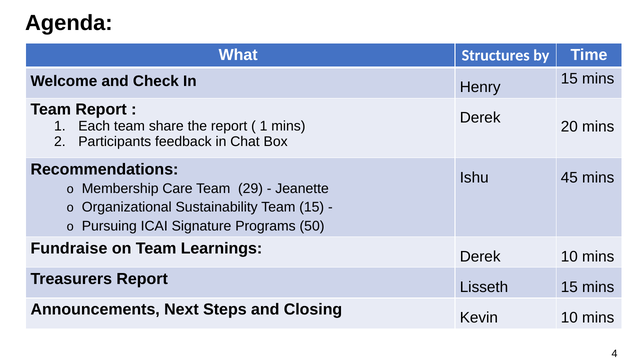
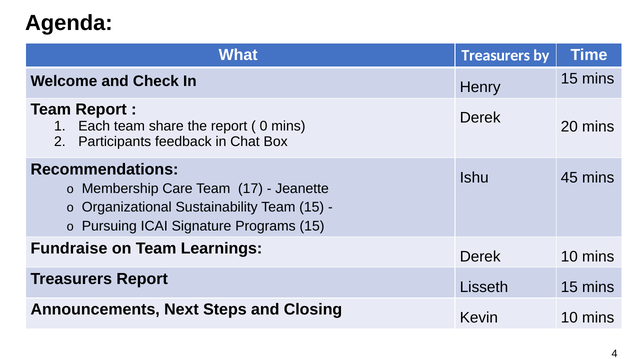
What Structures: Structures -> Treasurers (496, 55)
1: 1 -> 0 (264, 126)
29: 29 -> 17 (251, 188)
Programs 50: 50 -> 15 (312, 226)
